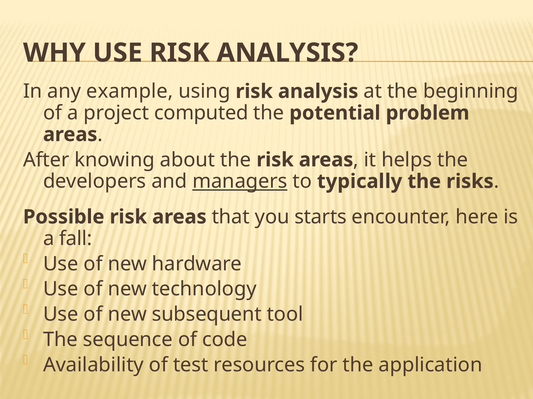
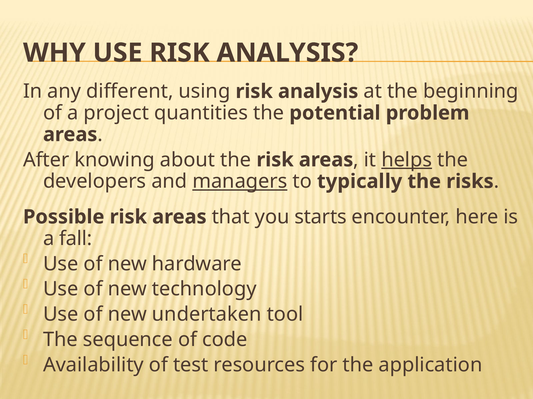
example: example -> different (130, 92)
computed: computed -> quantities (201, 113)
helps underline: none -> present (407, 160)
subsequent: subsequent -> undertaken (207, 315)
